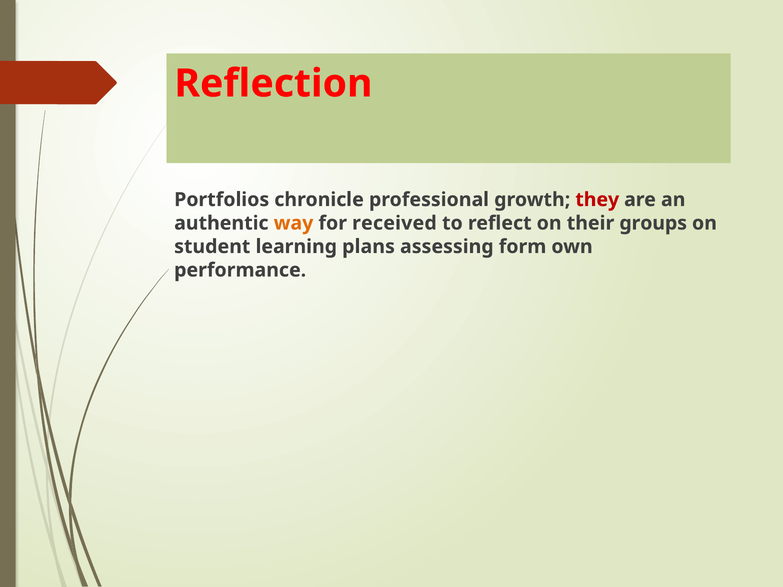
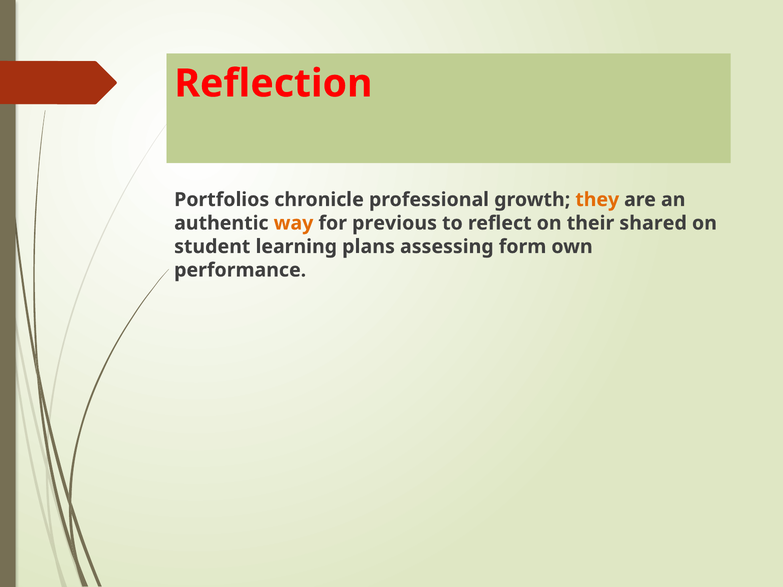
they colour: red -> orange (597, 200)
received: received -> previous (395, 223)
groups: groups -> shared (653, 223)
